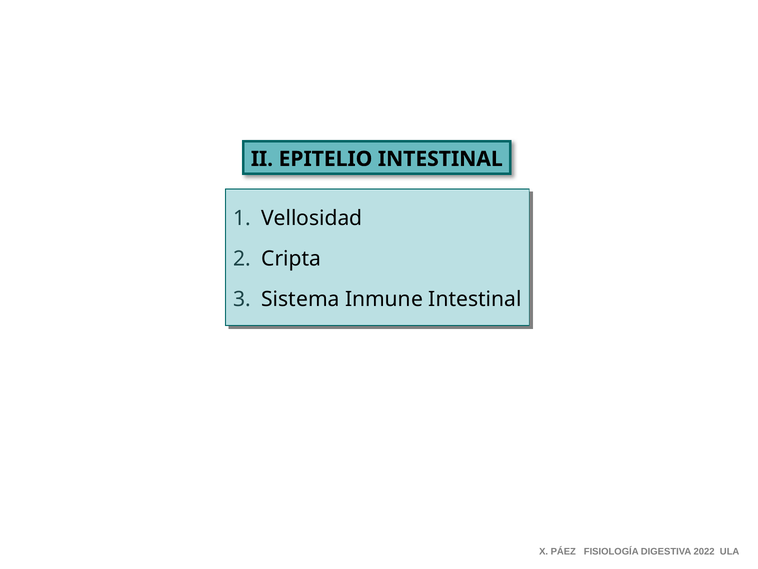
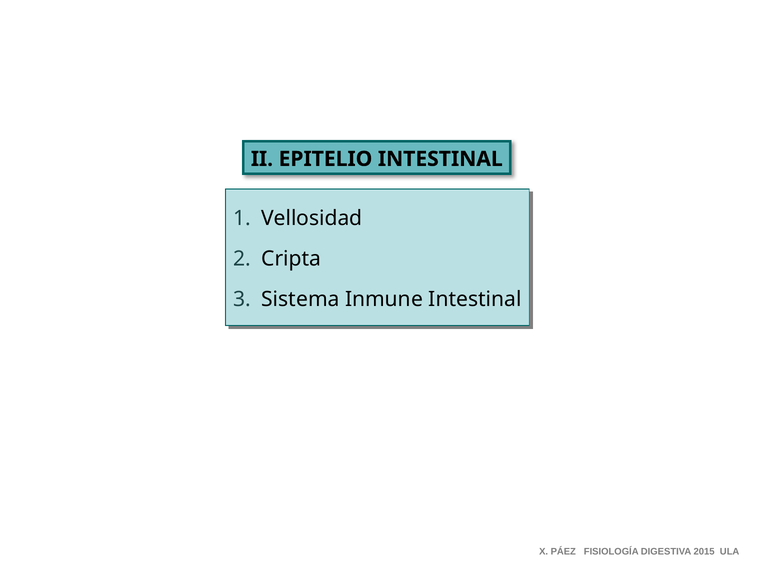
2022: 2022 -> 2015 (704, 551)
